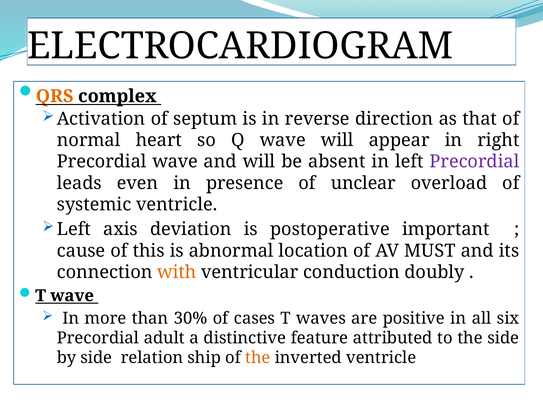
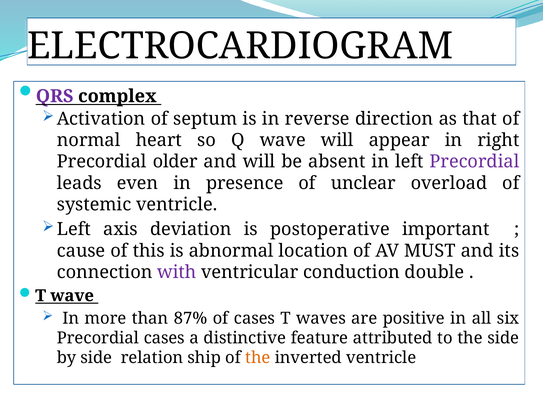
QRS colour: orange -> purple (55, 96)
Precordial wave: wave -> older (175, 162)
with colour: orange -> purple (177, 272)
doubly: doubly -> double (434, 272)
30%: 30% -> 87% (191, 319)
Precordial adult: adult -> cases (164, 338)
